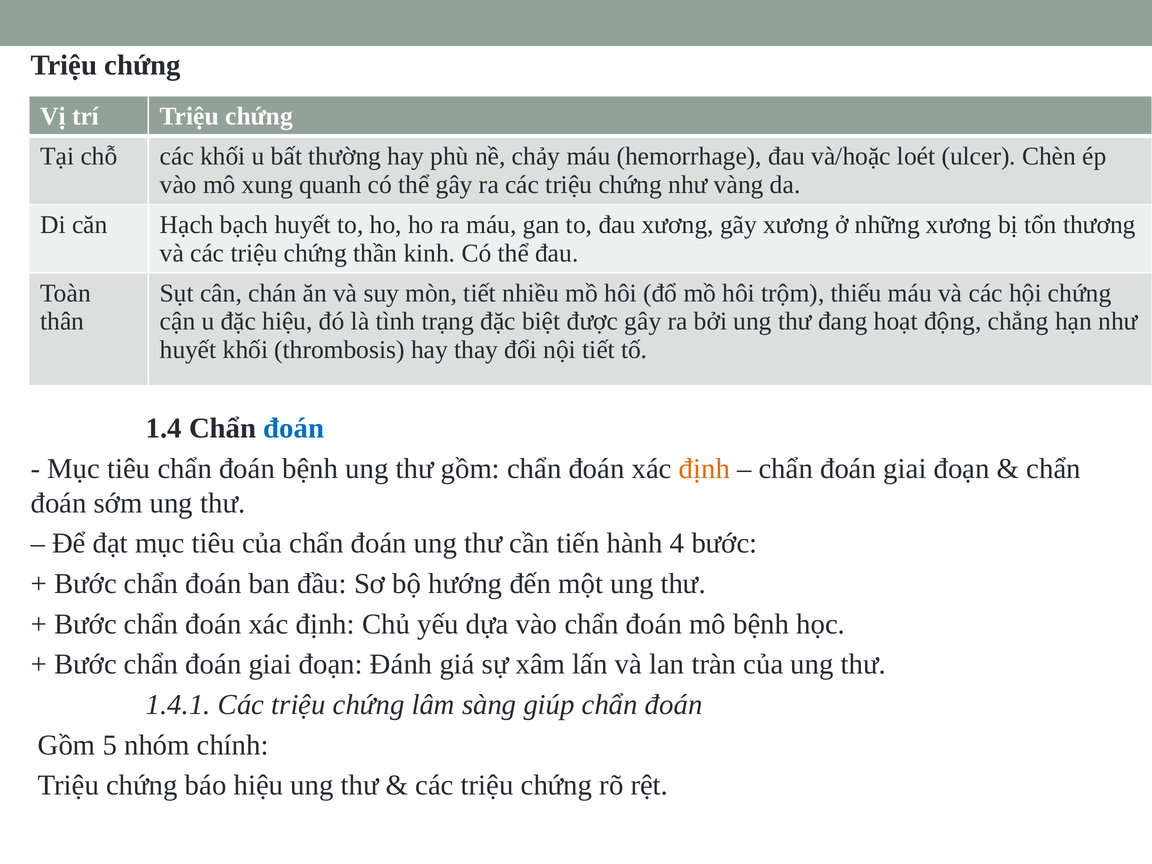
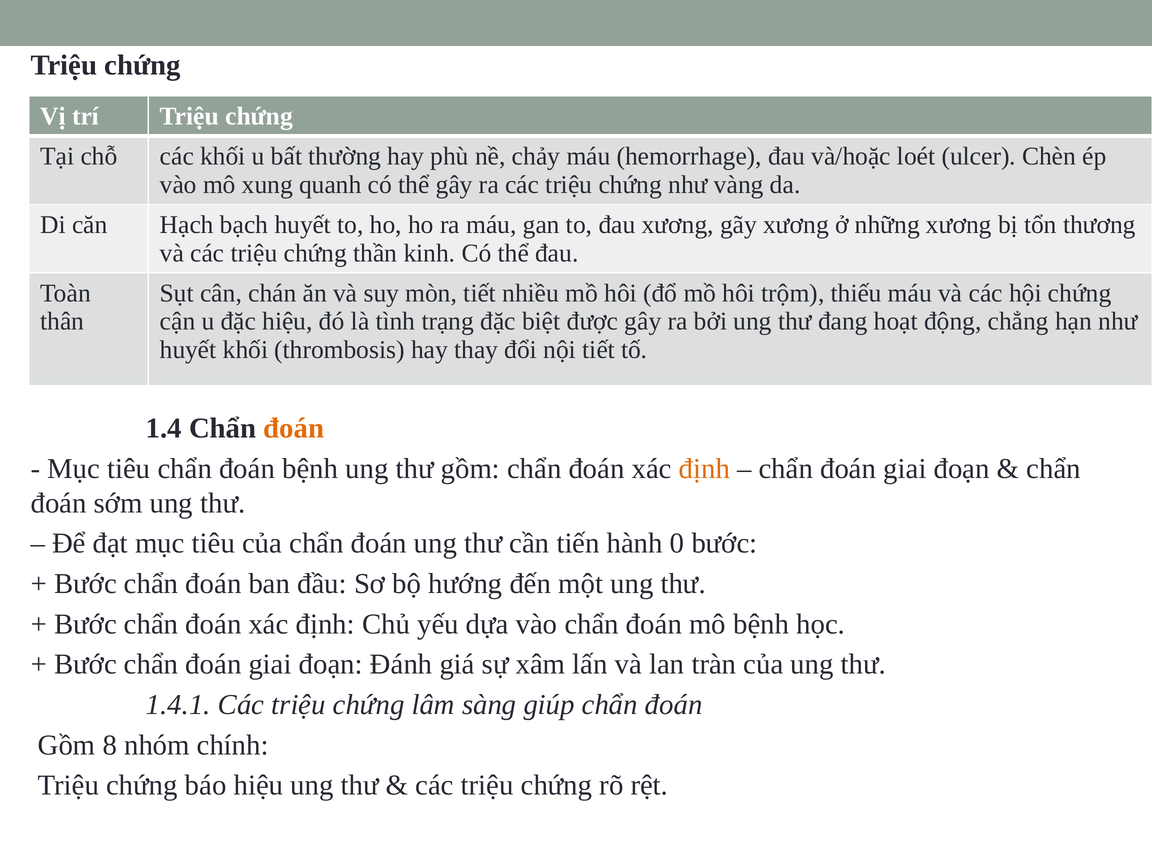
đoán colour: blue -> orange (294, 428)
4: 4 -> 0 (677, 543)
5: 5 -> 8 (110, 745)
